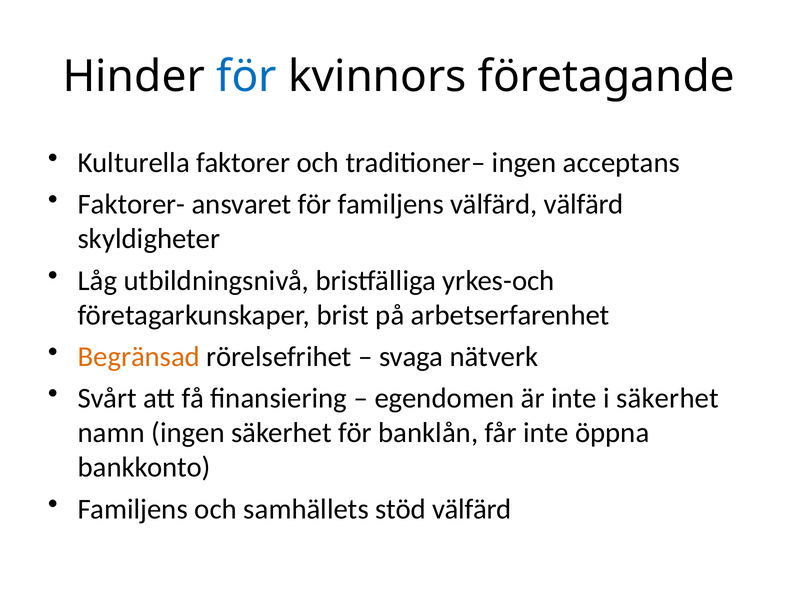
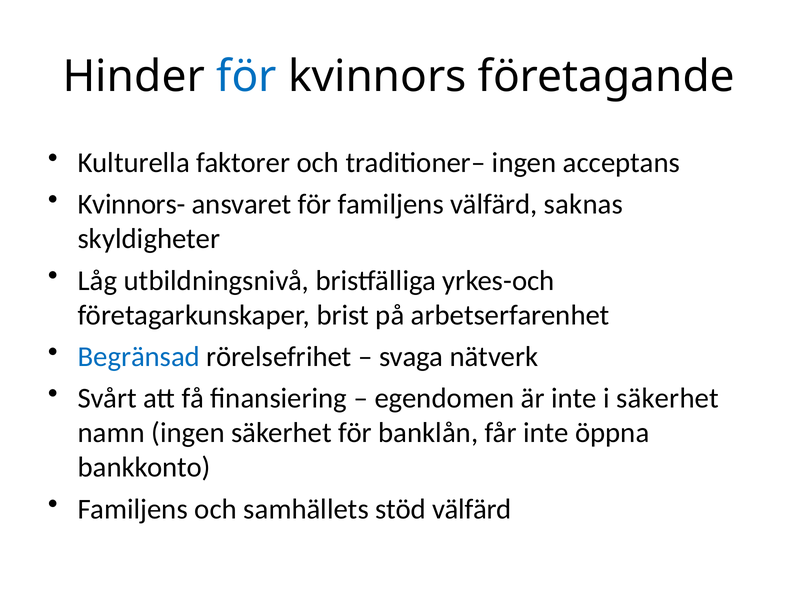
Faktorer-: Faktorer- -> Kvinnors- (132, 205)
välfärd välfärd: välfärd -> saknas (584, 205)
Begränsad colour: orange -> blue (139, 357)
